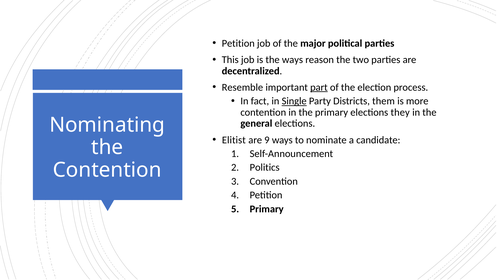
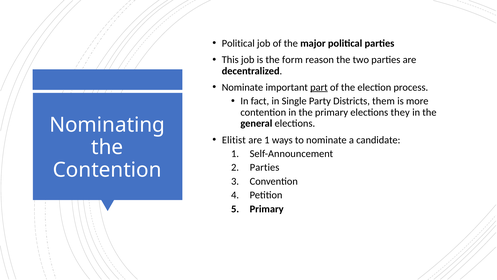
Petition: Petition -> Political (238, 43)
the ways: ways -> form (292, 60)
Resemble: Resemble -> Nominate (243, 87)
Single underline: present -> none (294, 101)
are 9: 9 -> 1 (267, 140)
Politics: Politics -> Parties (265, 167)
